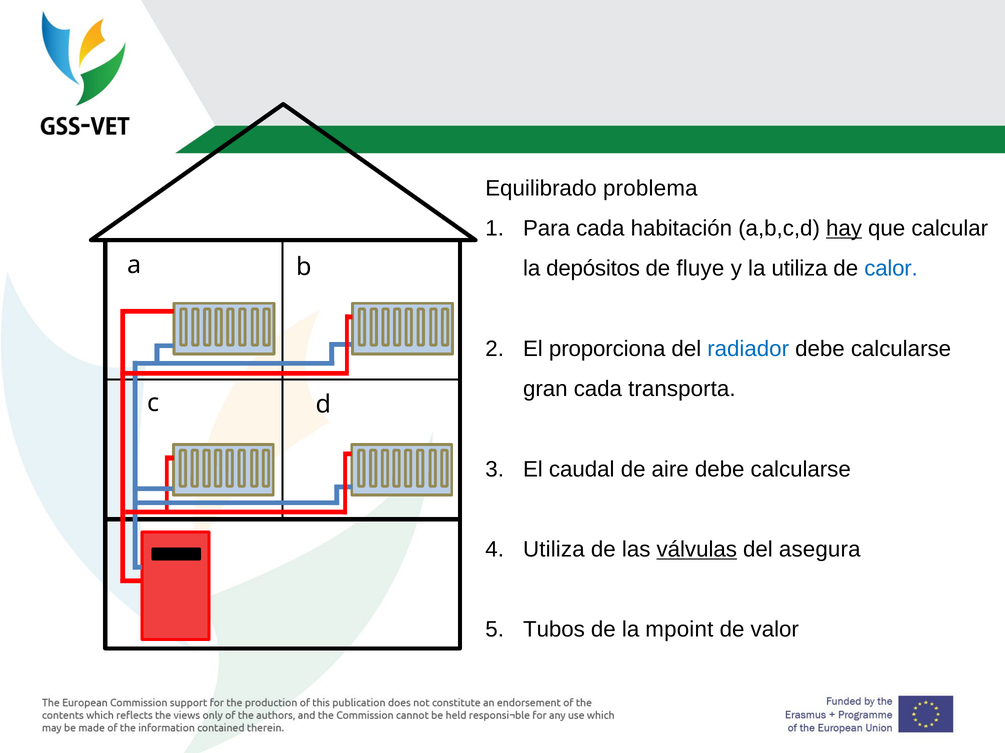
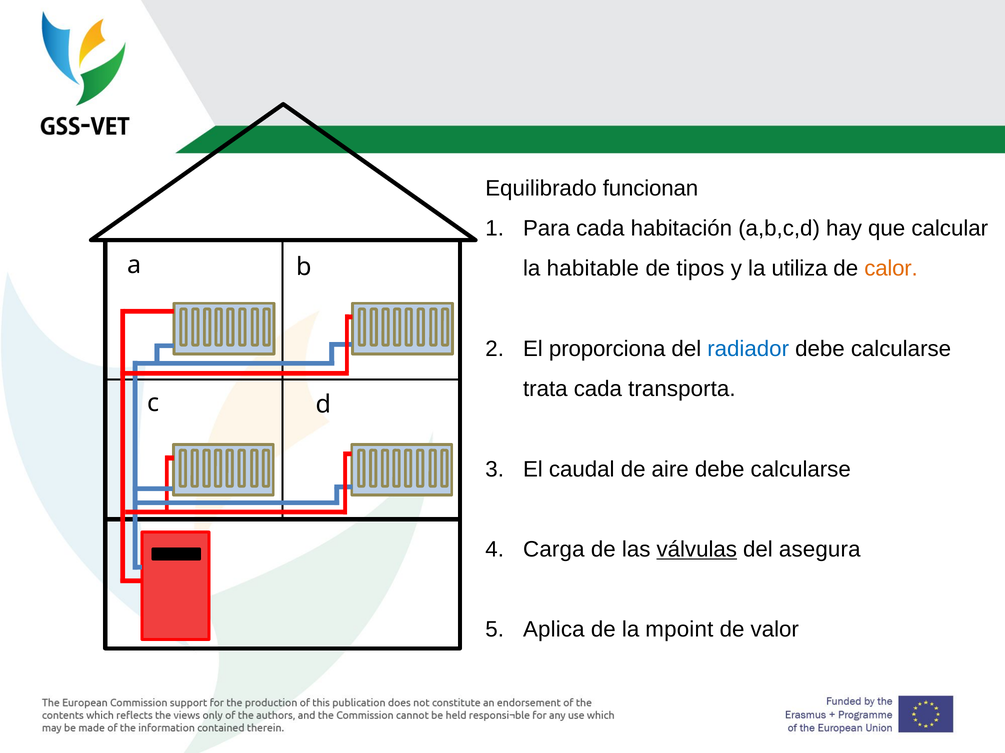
problema: problema -> funcionan (651, 188)
hay underline: present -> none (844, 229)
depósitos: depósitos -> habitable (593, 269)
fluye: fluye -> tipos (700, 269)
calor colour: blue -> orange (891, 269)
gran: gran -> trata (545, 389)
Utiliza: Utiliza -> Carga (554, 550)
Tubos: Tubos -> Aplica (554, 630)
